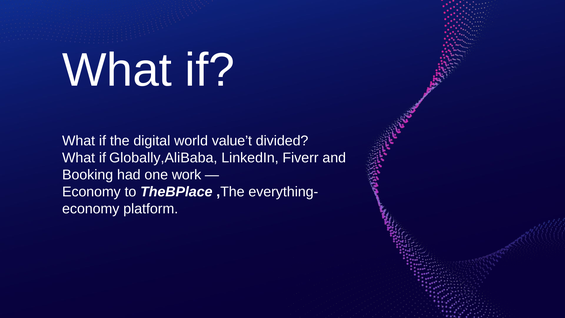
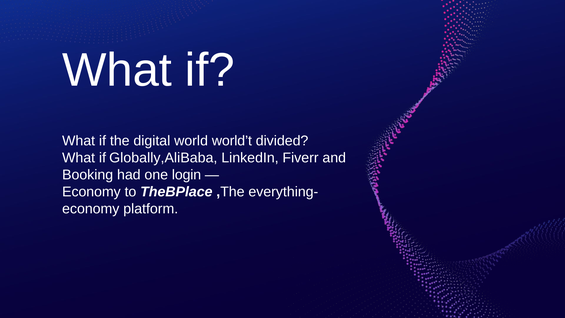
value’t: value’t -> world’t (232, 141)
work: work -> login (187, 175)
